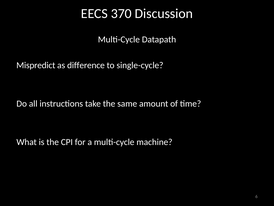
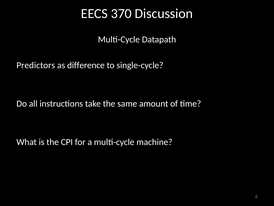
Mispredict: Mispredict -> Predictors (36, 65)
